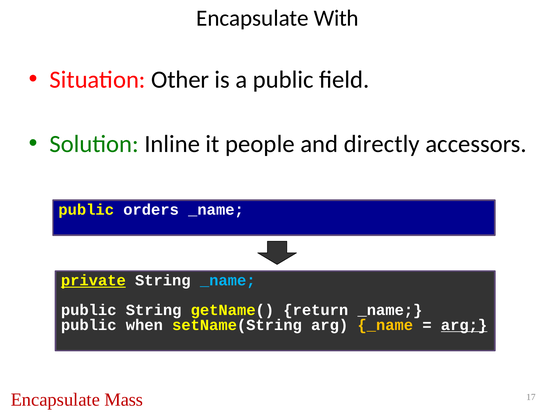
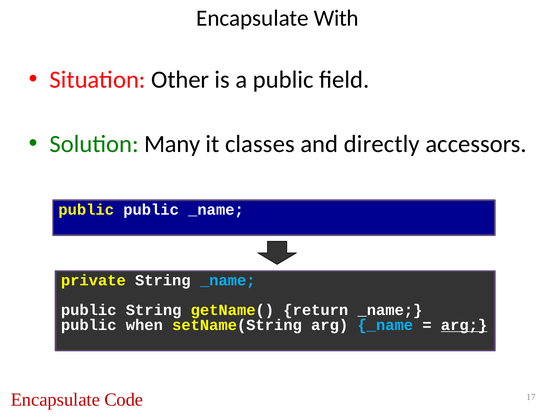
Inline: Inline -> Many (172, 144)
people: people -> classes (260, 144)
public orders: orders -> public (151, 209)
private underline: present -> none (93, 280)
_name colour: yellow -> light blue (385, 324)
Mass: Mass -> Code (124, 399)
